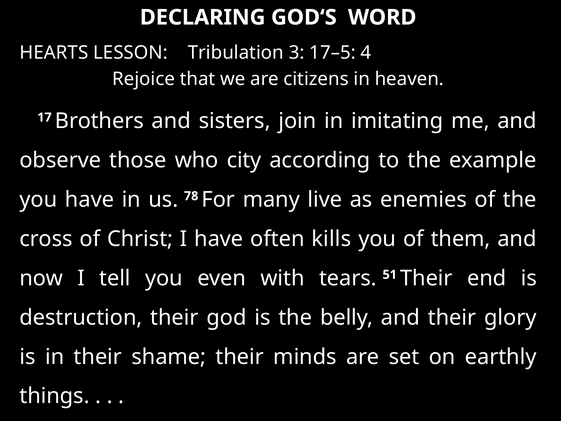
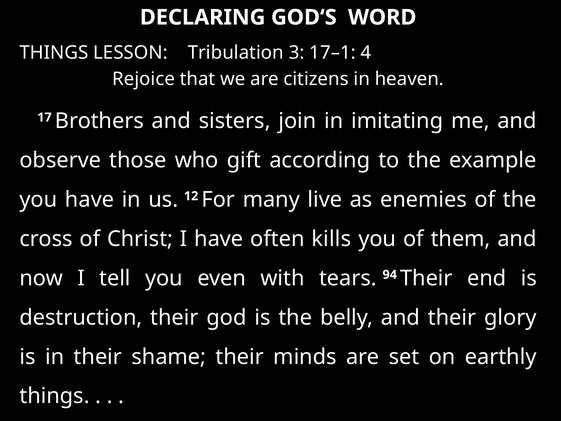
HEARTS: HEARTS -> THINGS (54, 53)
17–5: 17–5 -> 17–1 (333, 53)
city: city -> gift (244, 160)
78: 78 -> 12 (191, 196)
51: 51 -> 94 (390, 275)
